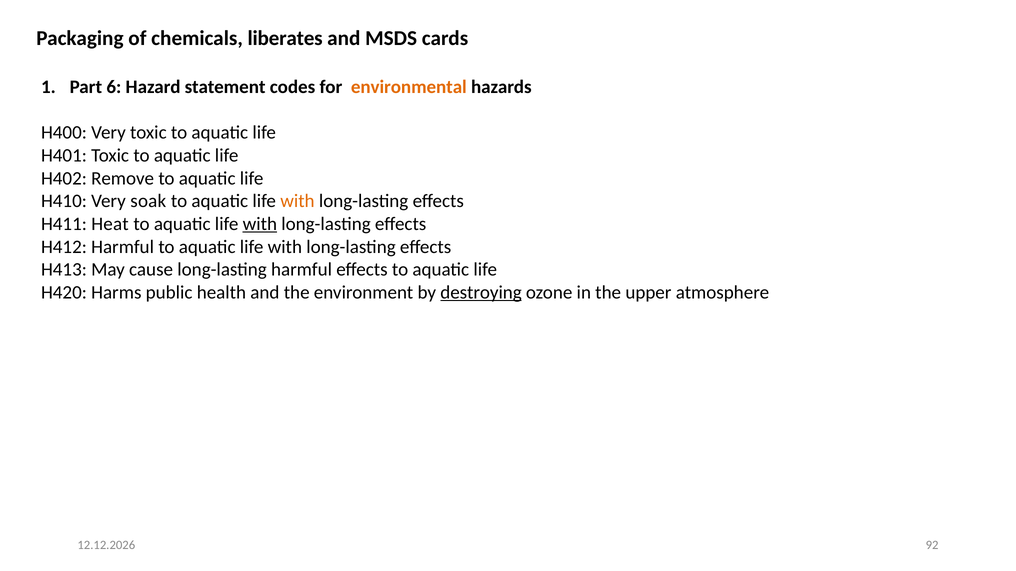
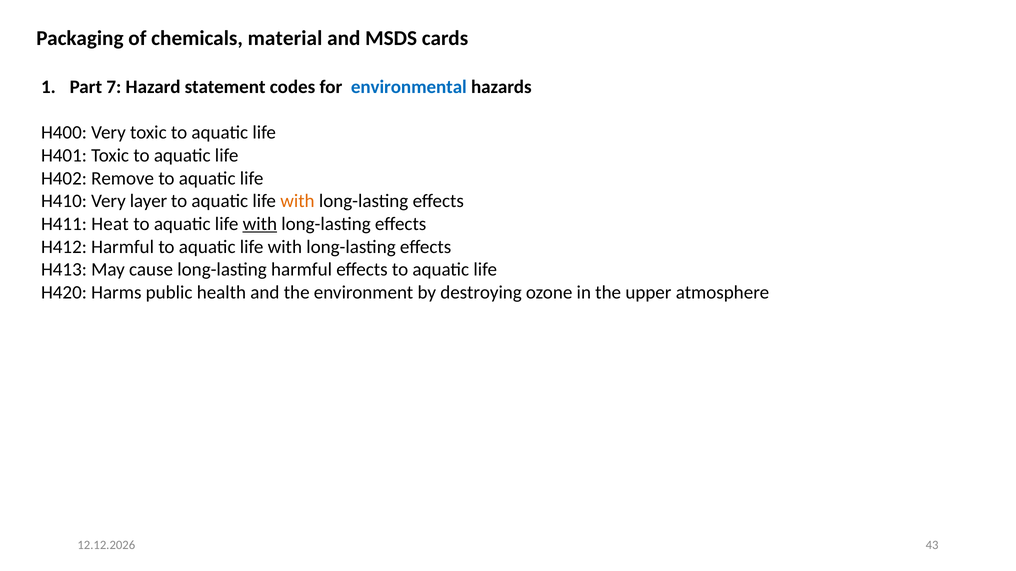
liberates: liberates -> material (285, 38)
6: 6 -> 7 (114, 87)
environmental colour: orange -> blue (409, 87)
soak: soak -> layer (148, 201)
destroying underline: present -> none (481, 293)
92: 92 -> 43 (932, 546)
